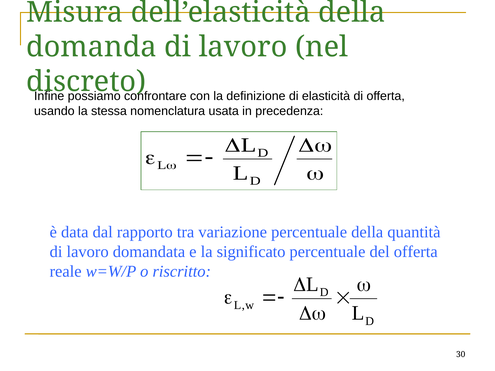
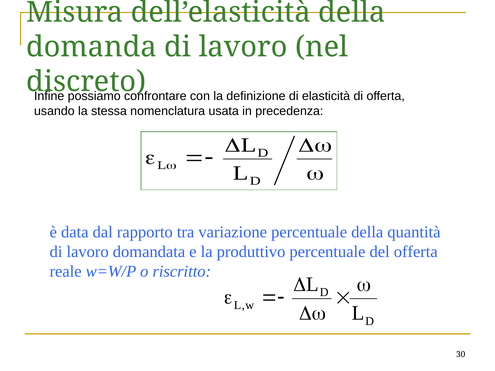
significato: significato -> produttivo (251, 252)
